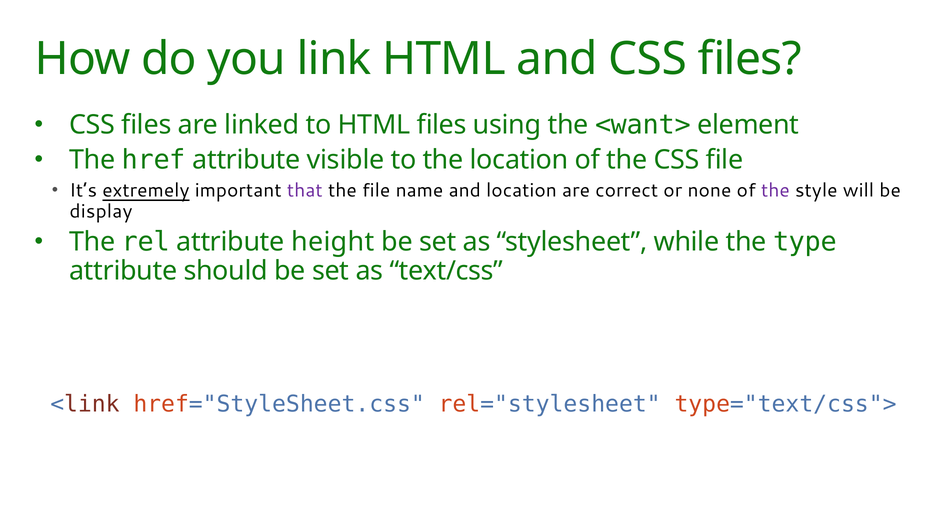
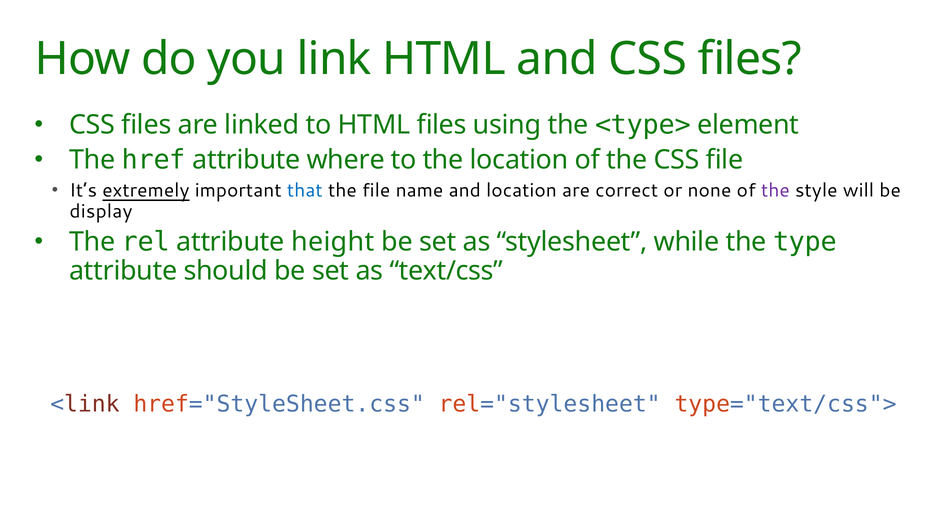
<want>: <want> -> <type> (643, 125)
visible: visible -> where (346, 160)
that colour: purple -> blue (305, 191)
